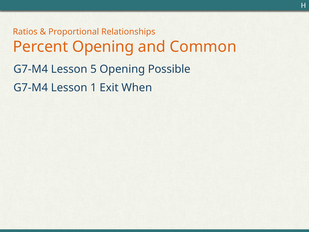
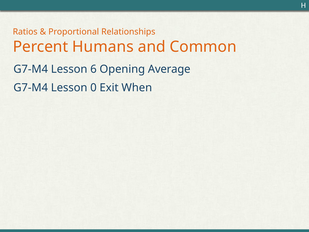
Percent Opening: Opening -> Humans (103, 47)
5: 5 -> 6 (93, 69)
Possible: Possible -> Average (169, 69)
1: 1 -> 0 (93, 88)
